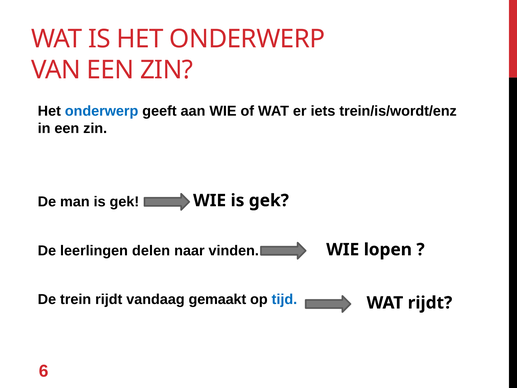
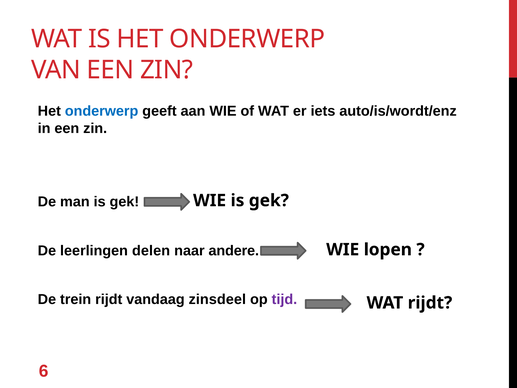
trein/is/wordt/enz: trein/is/wordt/enz -> auto/is/wordt/enz (398, 111)
vinden: vinden -> andere (234, 251)
gemaakt: gemaakt -> zinsdeel (217, 299)
tijd colour: blue -> purple (284, 299)
